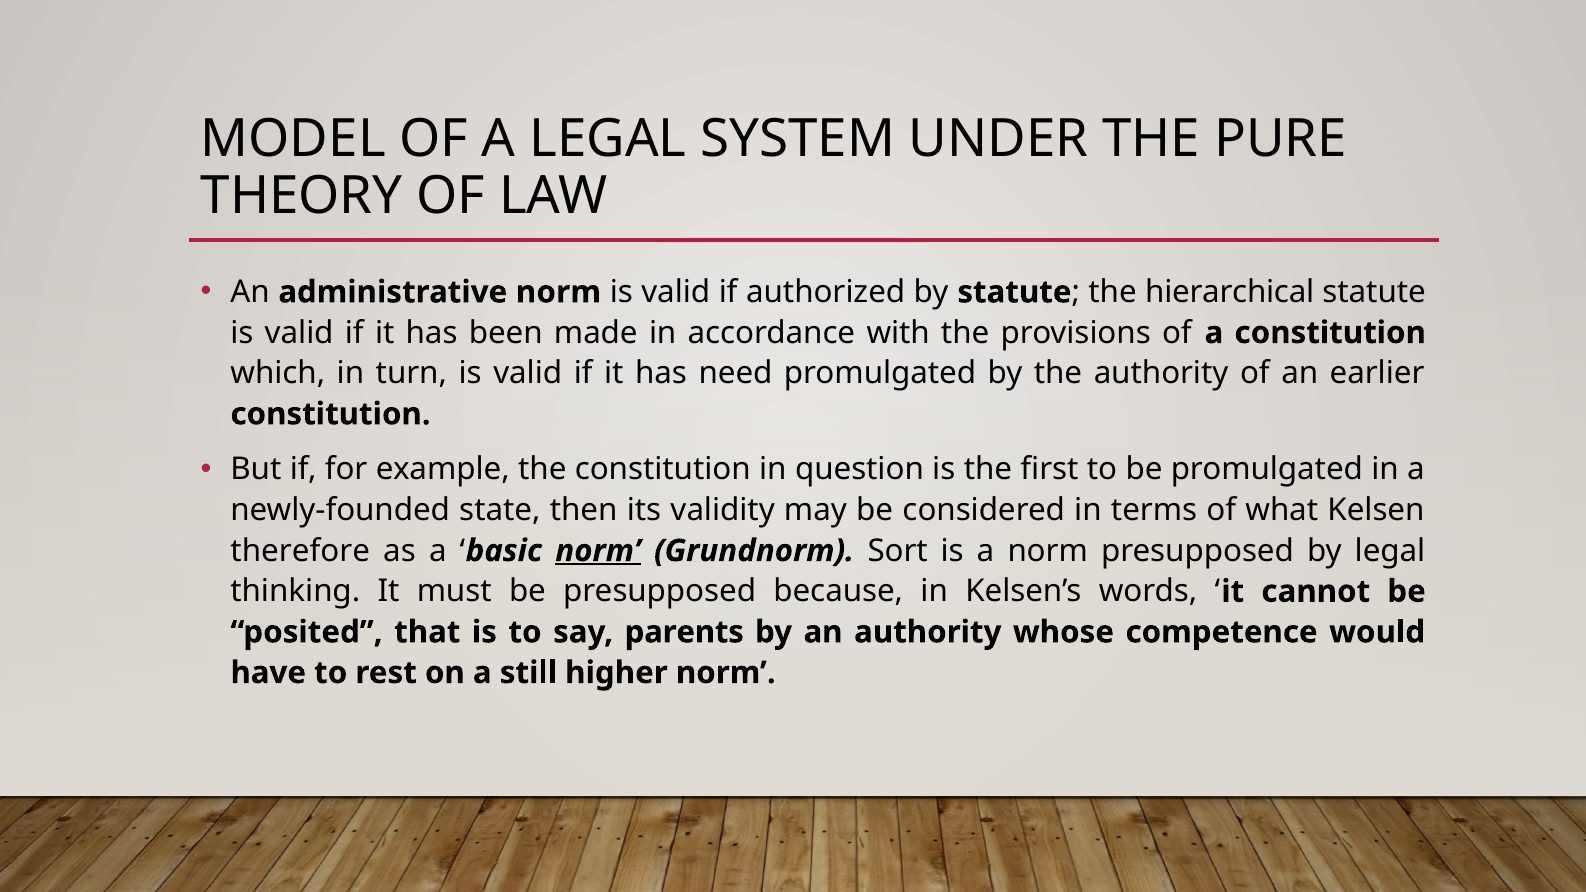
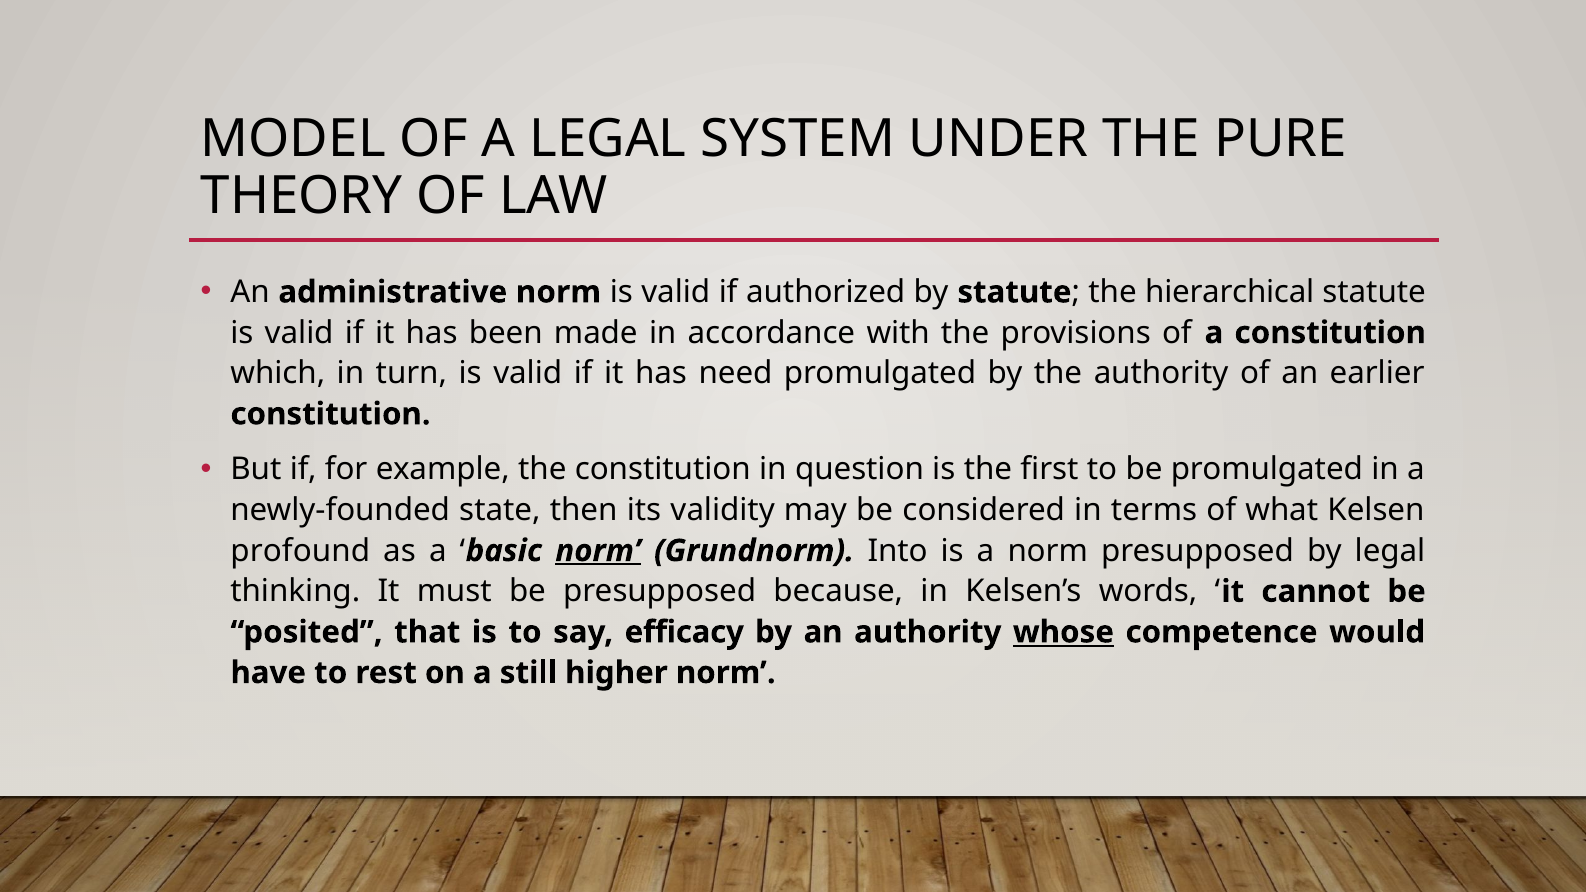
therefore: therefore -> profound (300, 551)
Sort: Sort -> Into (898, 551)
parents: parents -> efficacy (684, 632)
whose underline: none -> present (1063, 632)
